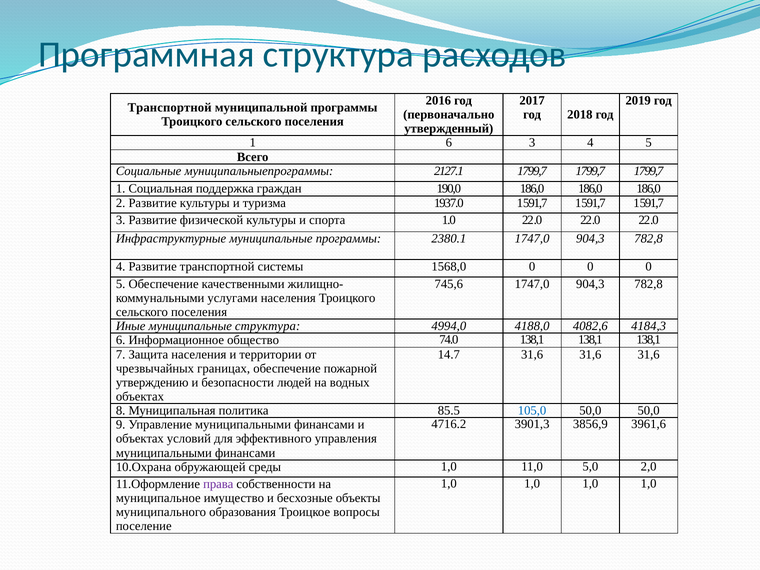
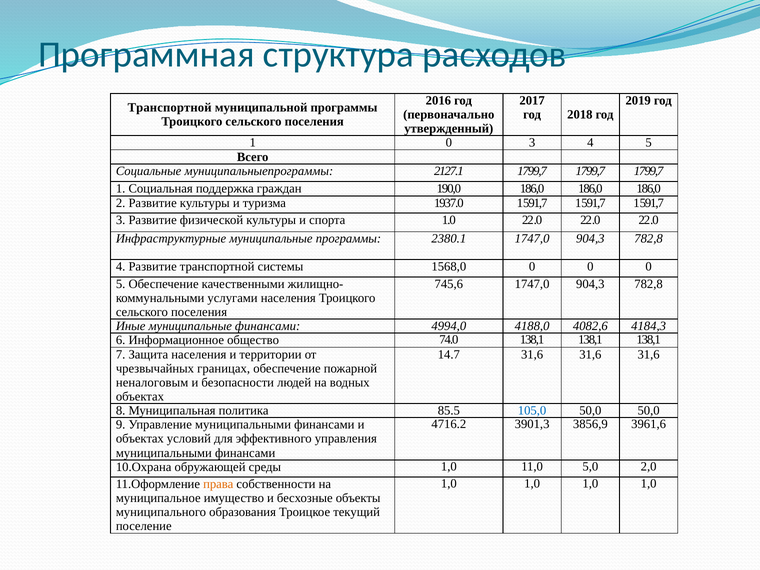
1 6: 6 -> 0 (449, 143)
муниципальные структура: структура -> финансами (268, 326)
утверждению: утверждению -> неналоговым (152, 382)
права colour: purple -> orange (218, 484)
вопросы: вопросы -> текущий (357, 512)
